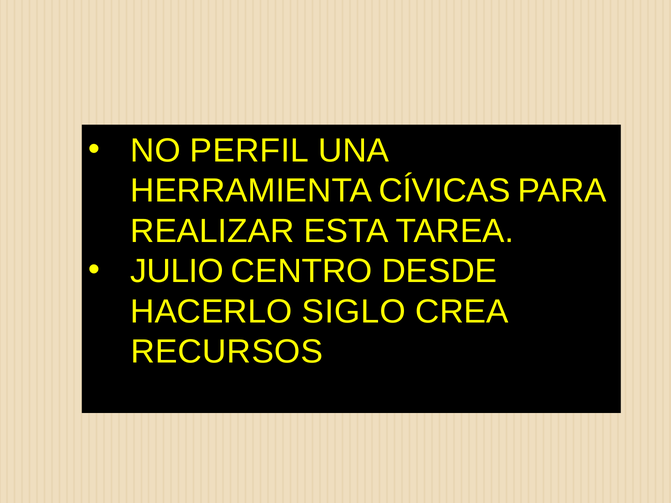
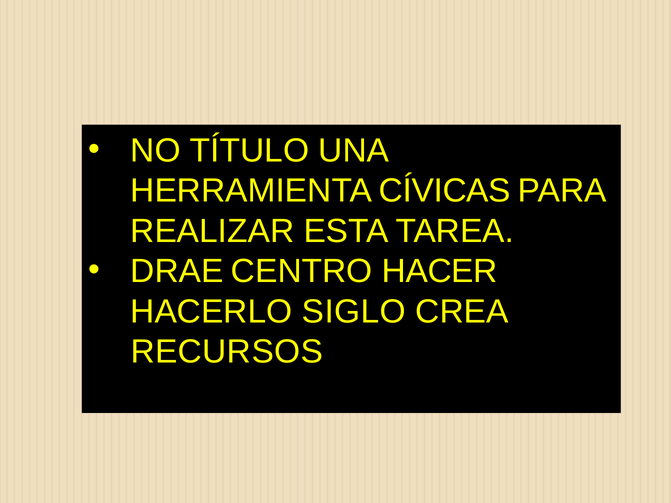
PERFIL: PERFIL -> TÍTULO (250, 151)
JULIO: JULIO -> DRAE (177, 271)
DESDE: DESDE -> HACER (440, 271)
